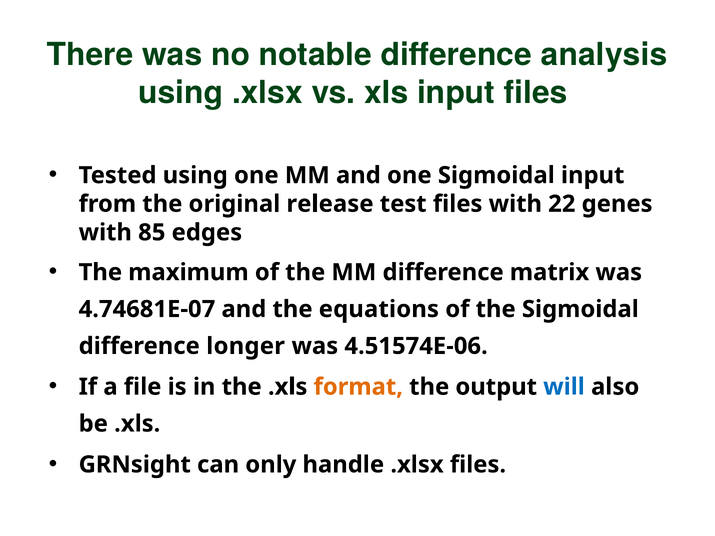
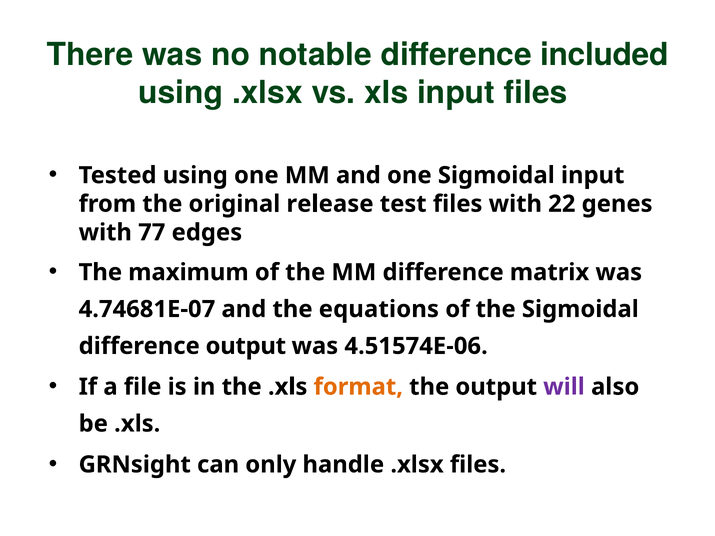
analysis: analysis -> included (604, 55)
85: 85 -> 77 (152, 233)
difference longer: longer -> output (246, 346)
will colour: blue -> purple (564, 387)
